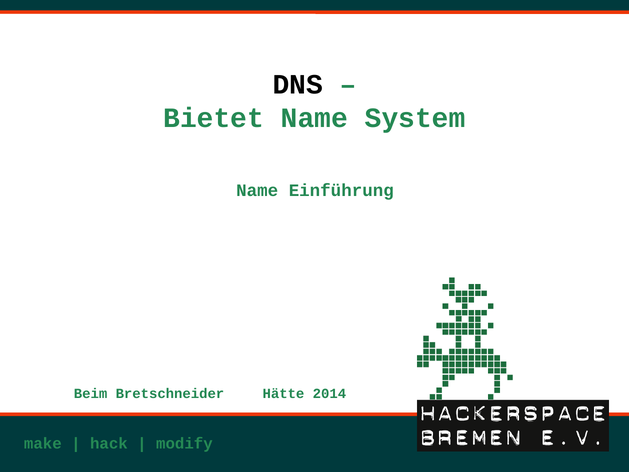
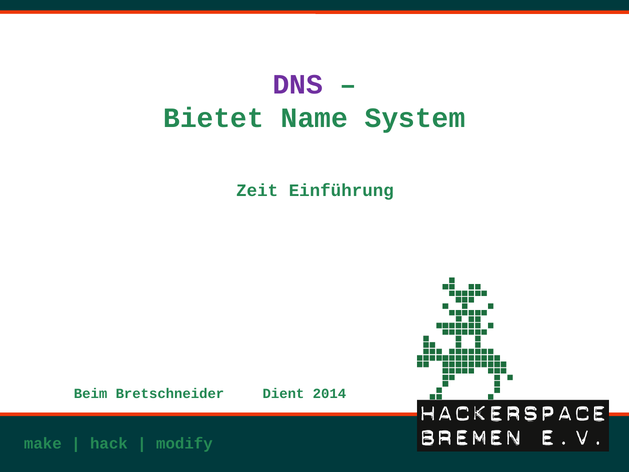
DNS colour: black -> purple (298, 84)
Name: Name -> Zeit (257, 190)
Hätte: Hätte -> Dient (283, 394)
